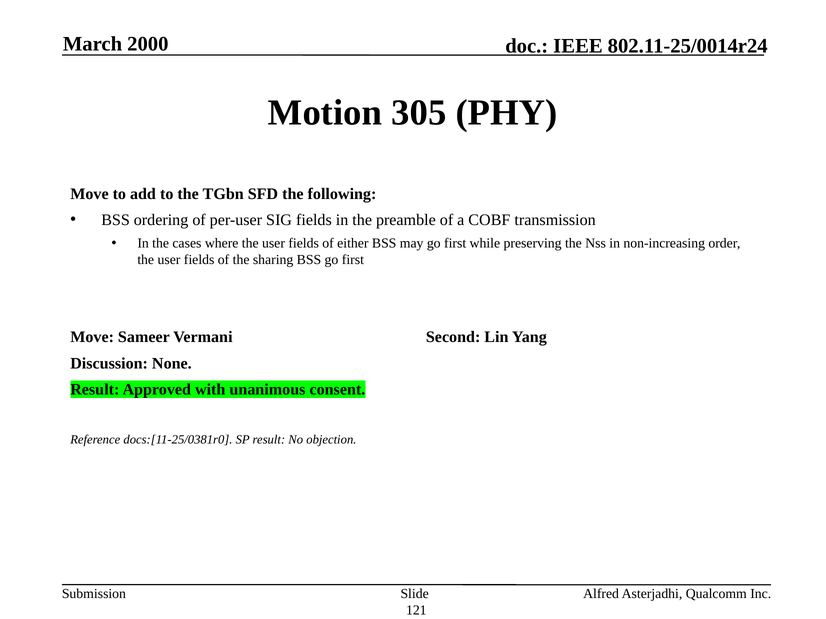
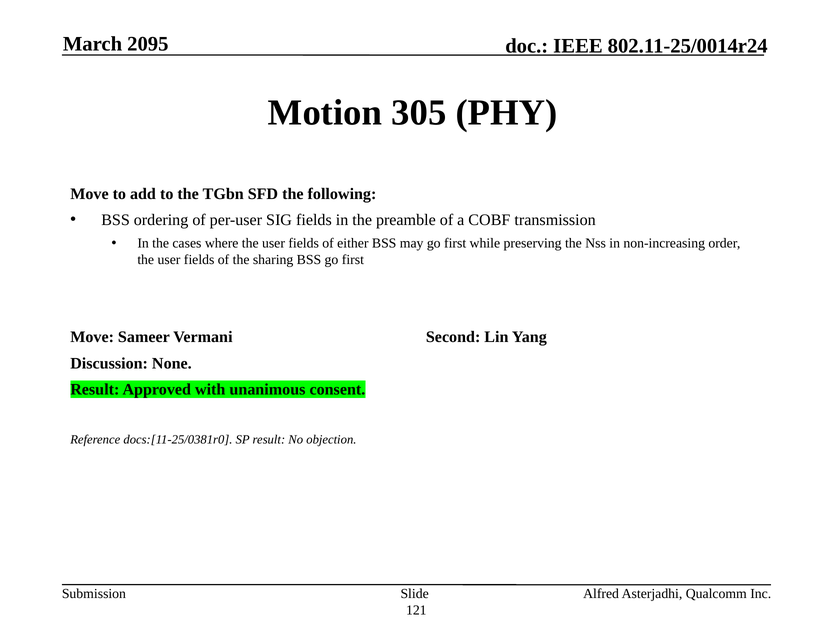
2000: 2000 -> 2095 (148, 44)
